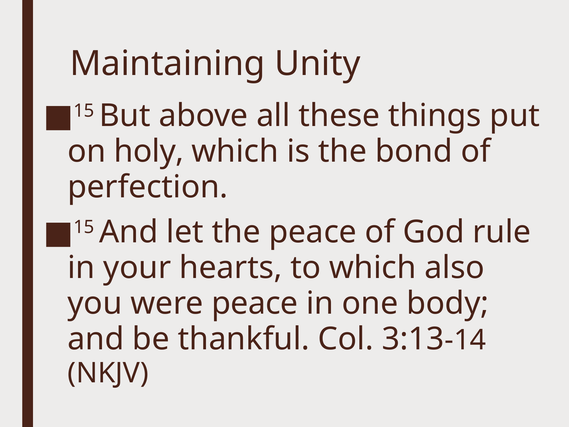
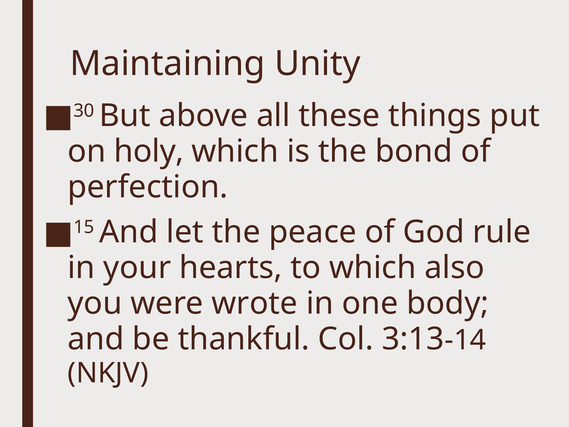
15: 15 -> 30 (84, 111)
were peace: peace -> wrote (255, 303)
